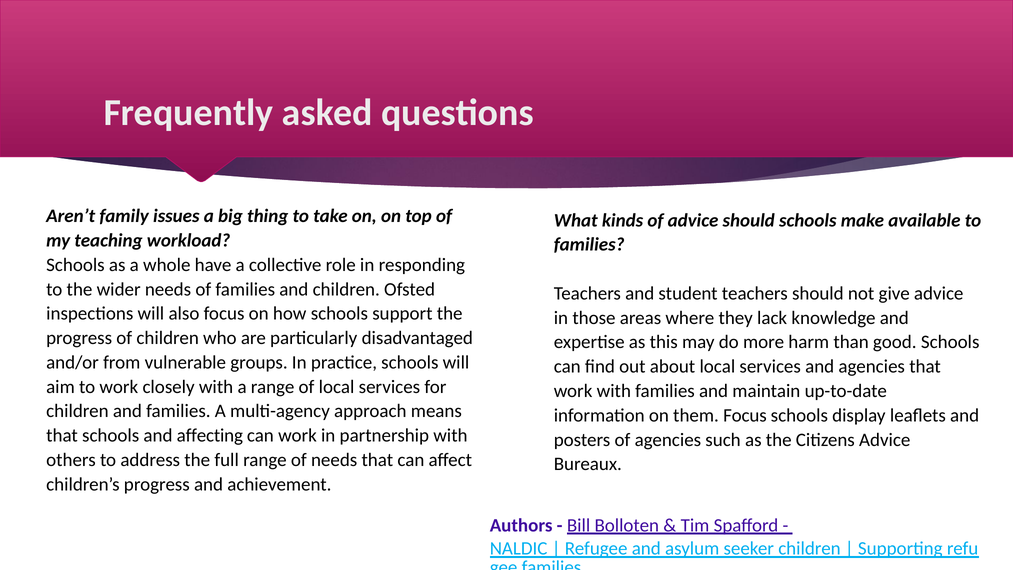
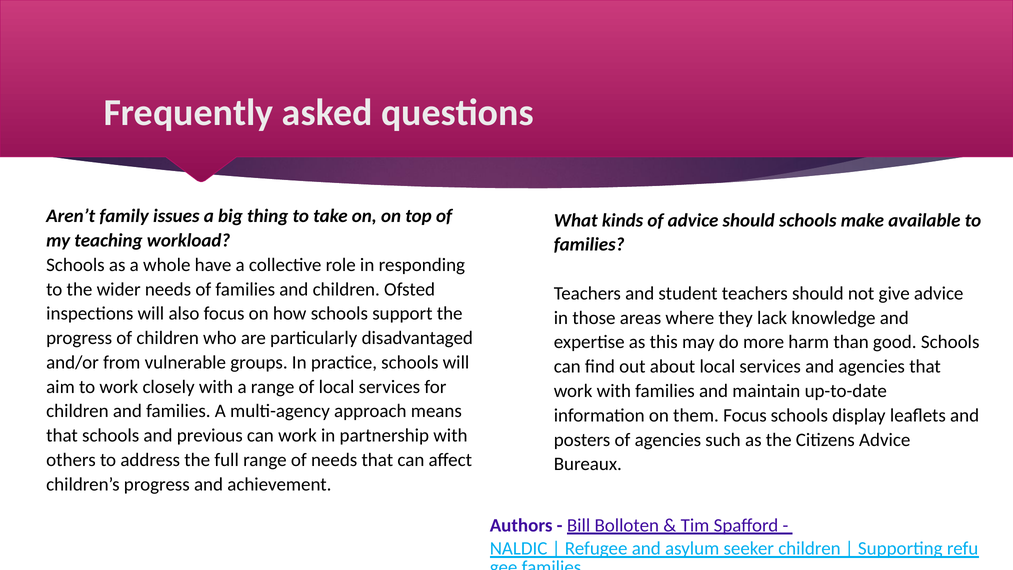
affecting: affecting -> previous (210, 435)
